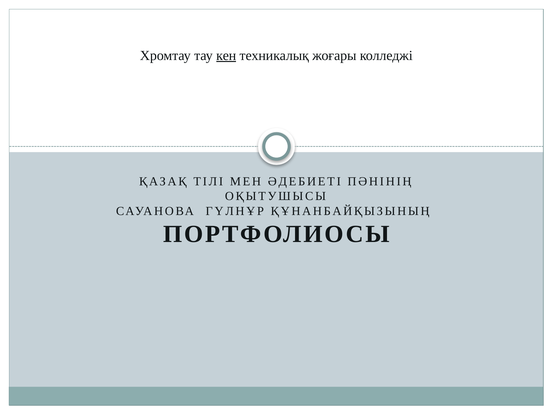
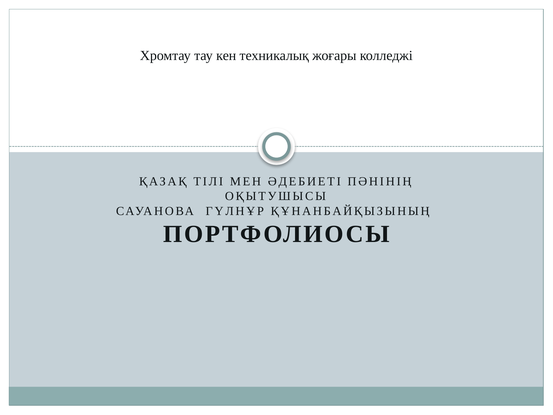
кен underline: present -> none (226, 56)
